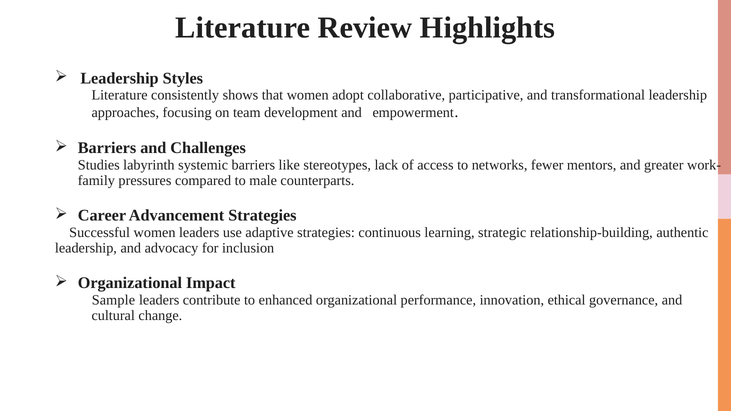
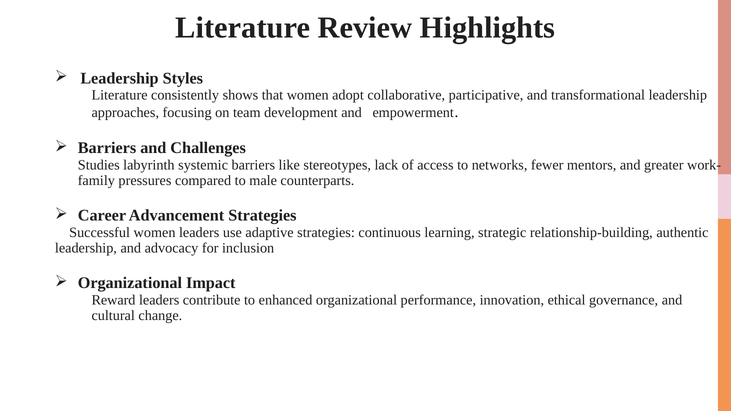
Sample: Sample -> Reward (114, 300)
